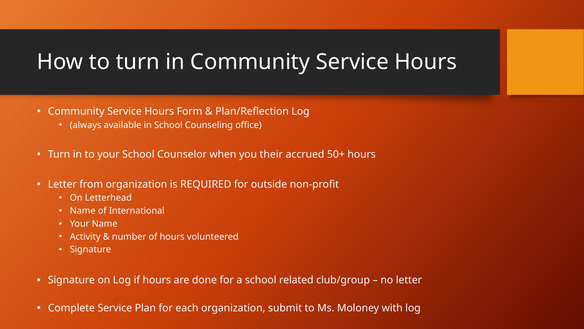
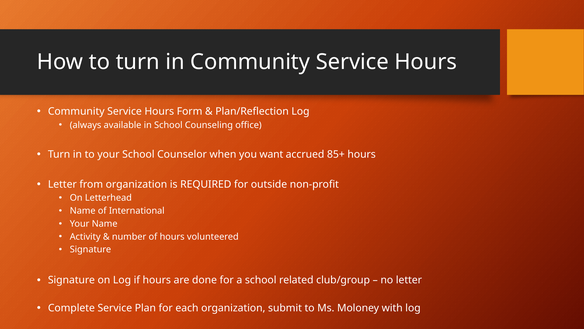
their: their -> want (271, 154)
50+: 50+ -> 85+ (336, 154)
